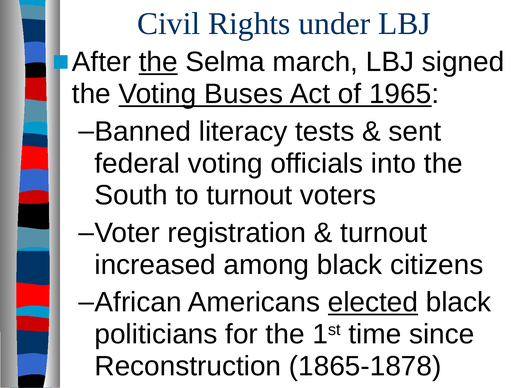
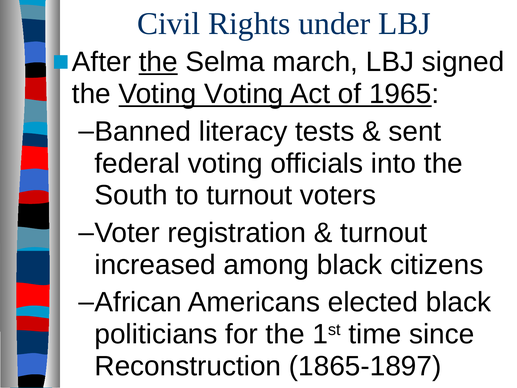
Voting Buses: Buses -> Voting (244, 94)
elected underline: present -> none (373, 302)
1865-1878: 1865-1878 -> 1865-1897 (365, 366)
